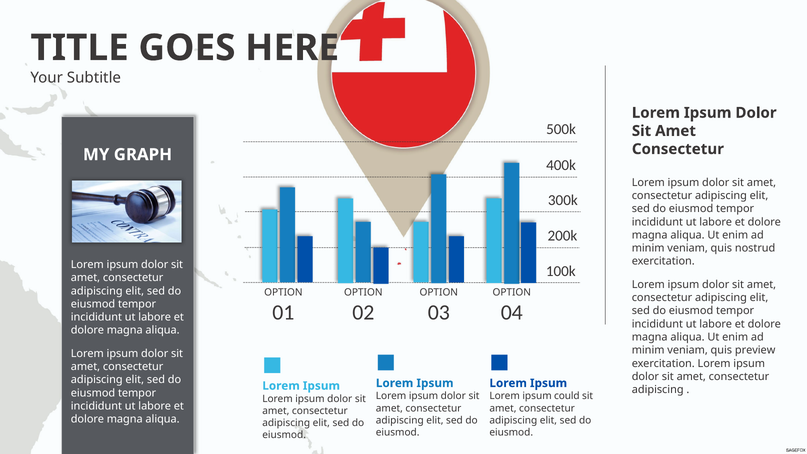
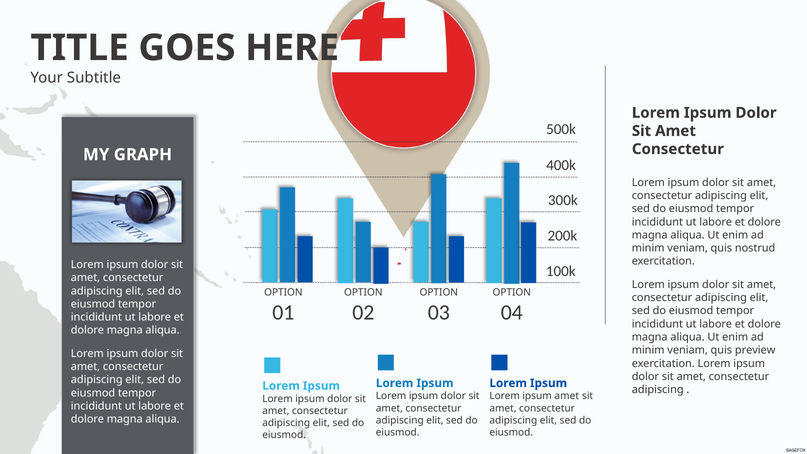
ipsum could: could -> amet (567, 396)
